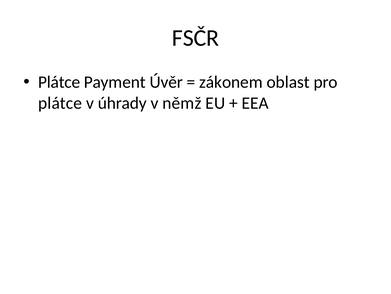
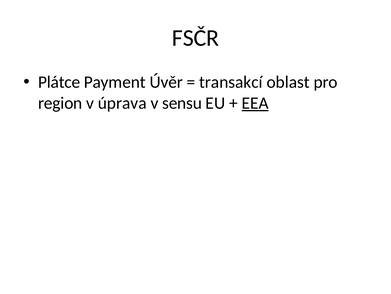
zákonem: zákonem -> transakcí (231, 82)
plátce: plátce -> region (60, 103)
úhrady: úhrady -> úprava (122, 103)
němž: němž -> sensu (182, 103)
EEA underline: none -> present (255, 103)
